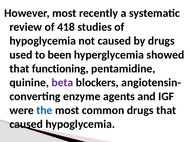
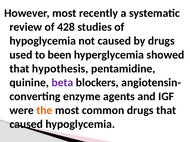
418: 418 -> 428 (66, 27)
functioning: functioning -> hypothesis (60, 69)
the colour: blue -> orange (44, 111)
